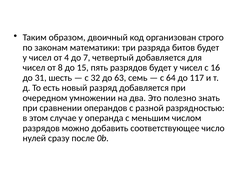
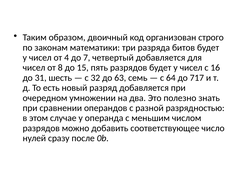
117: 117 -> 717 (197, 78)
